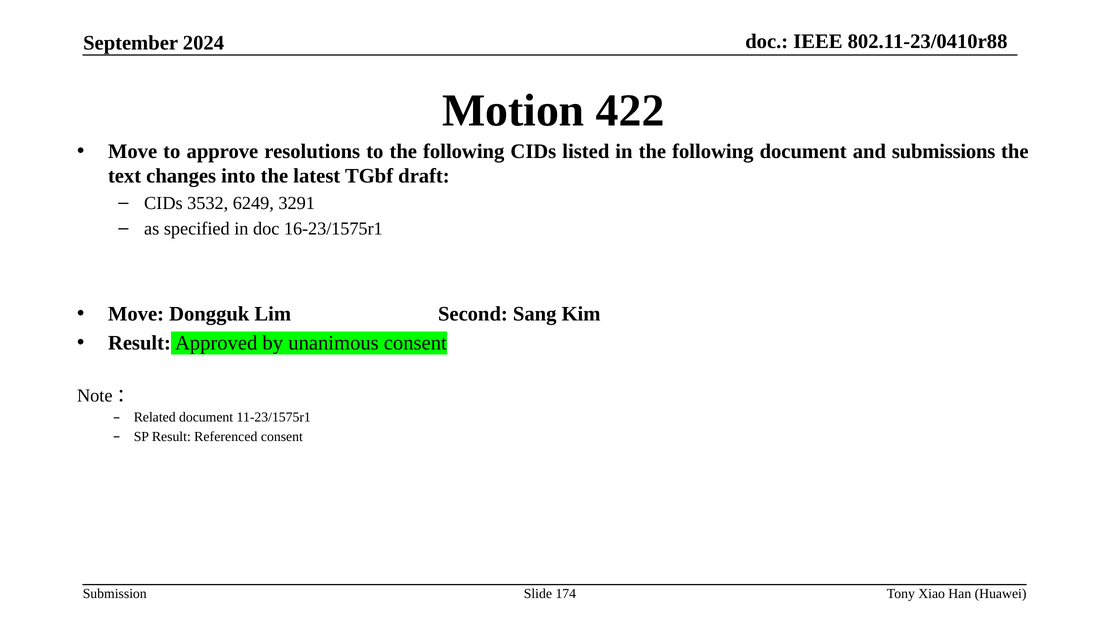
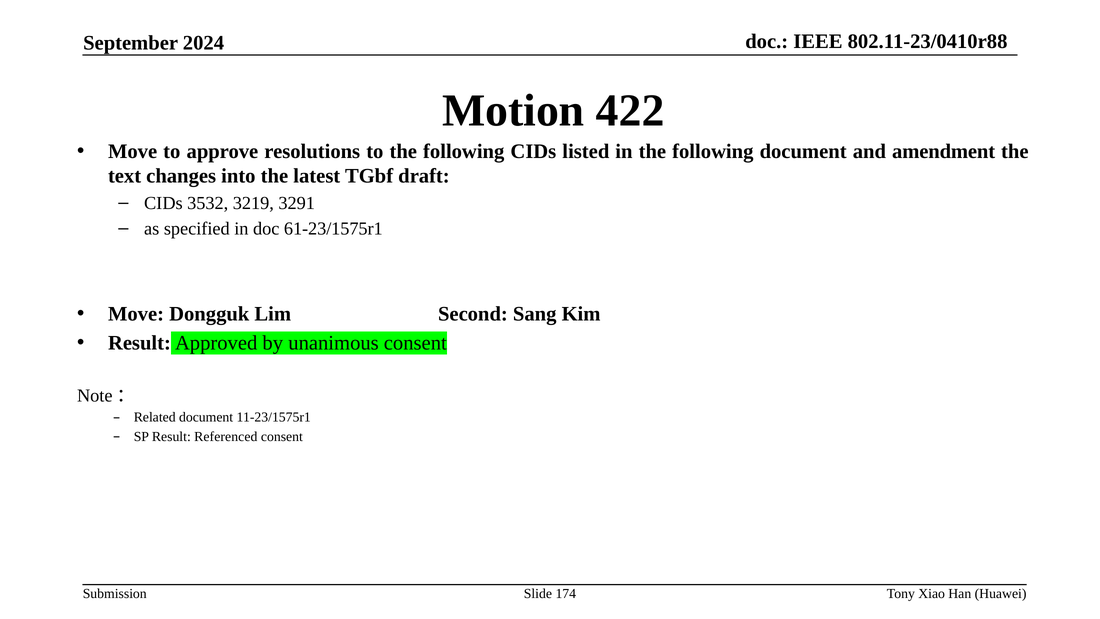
submissions: submissions -> amendment (944, 151)
6249: 6249 -> 3219 (253, 203)
16-23/1575r1: 16-23/1575r1 -> 61-23/1575r1 (333, 229)
